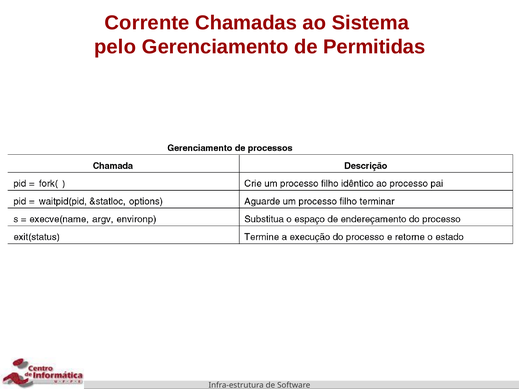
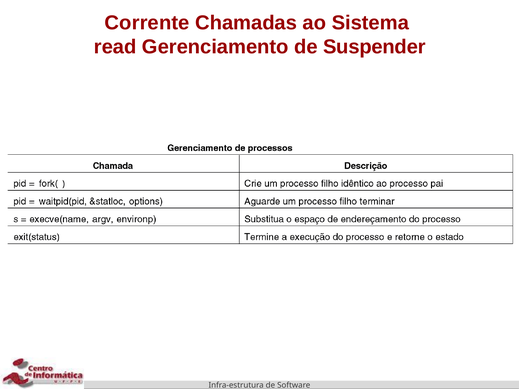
pelo: pelo -> read (115, 47)
Permitidas: Permitidas -> Suspender (374, 47)
